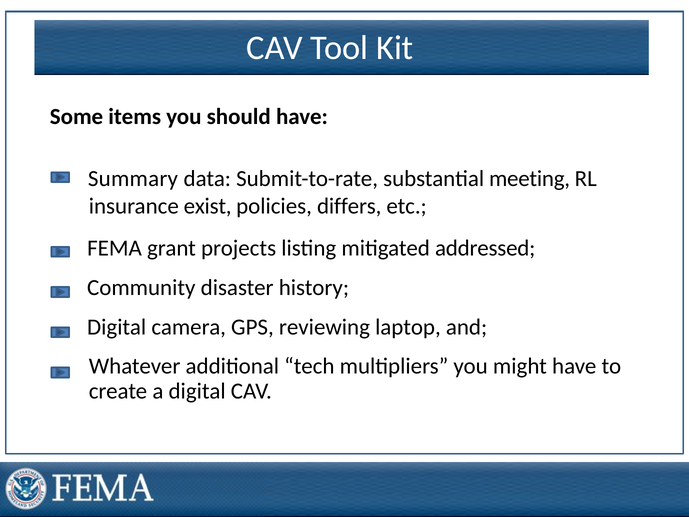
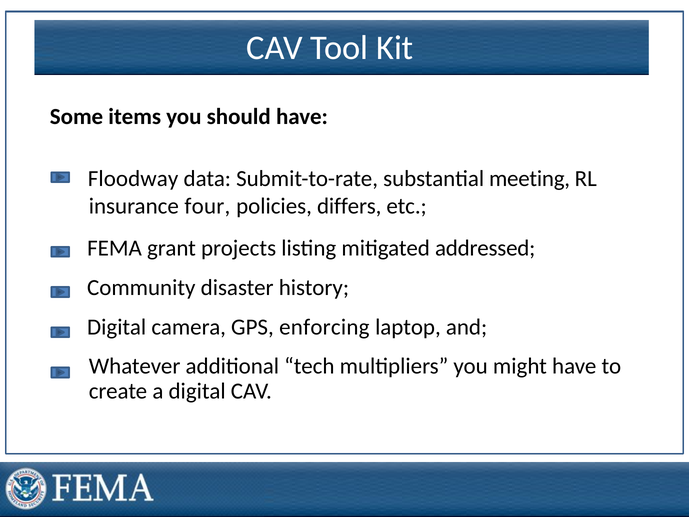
Summary: Summary -> Floodway (133, 179)
exist: exist -> four (207, 206)
reviewing: reviewing -> enforcing (324, 327)
